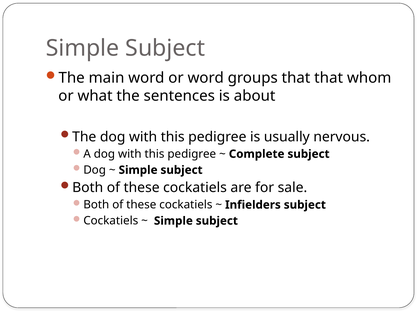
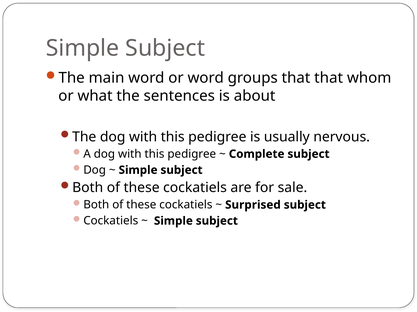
Infielders: Infielders -> Surprised (253, 205)
